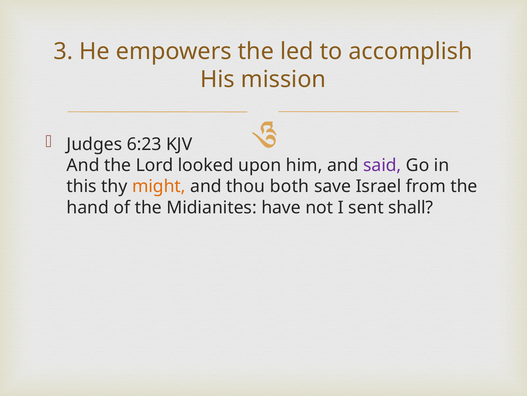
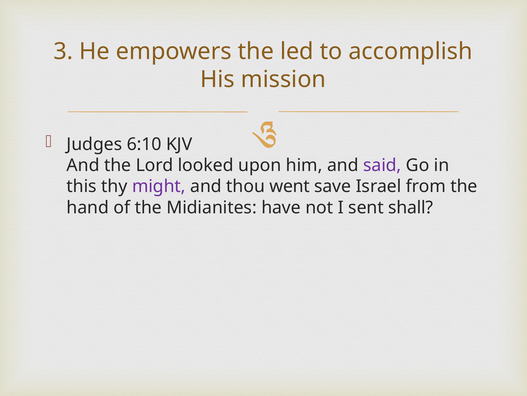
6:23: 6:23 -> 6:10 (144, 144)
might colour: orange -> purple (159, 186)
both: both -> went (290, 186)
